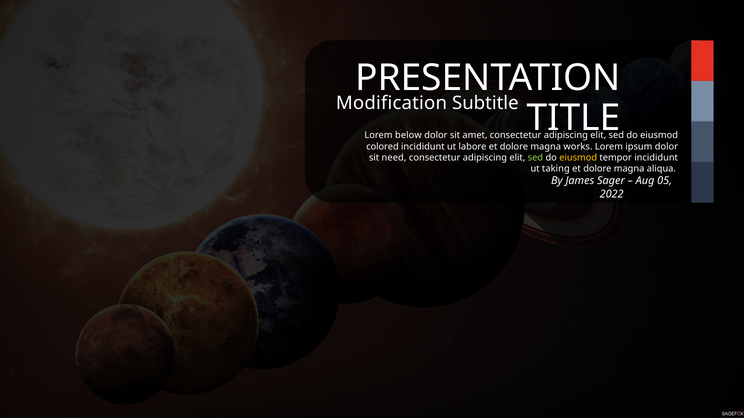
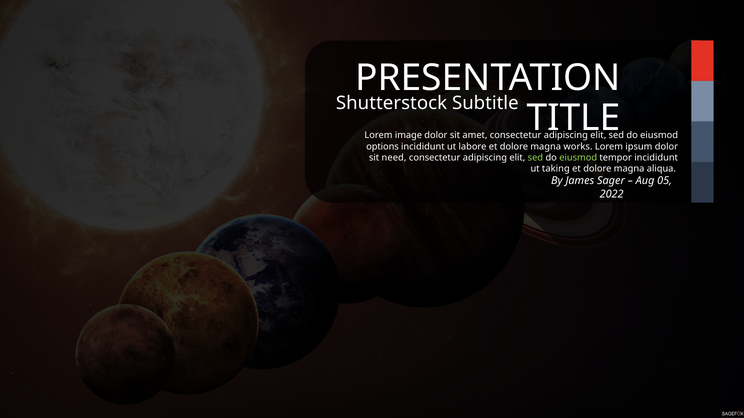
Modification: Modification -> Shutterstock (392, 103)
below: below -> image (408, 136)
colored: colored -> options (383, 147)
eiusmod colour: yellow -> light green (578, 158)
